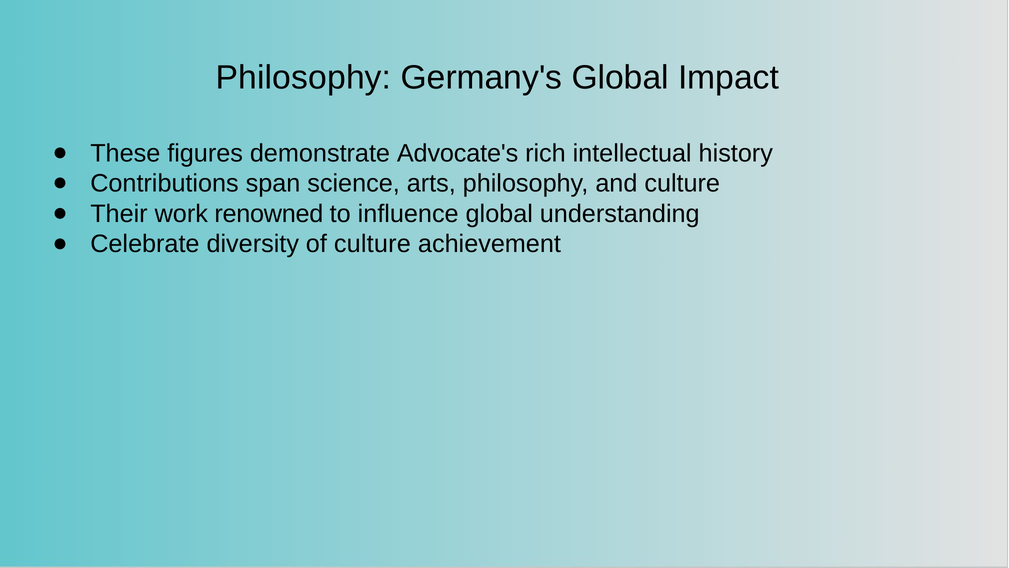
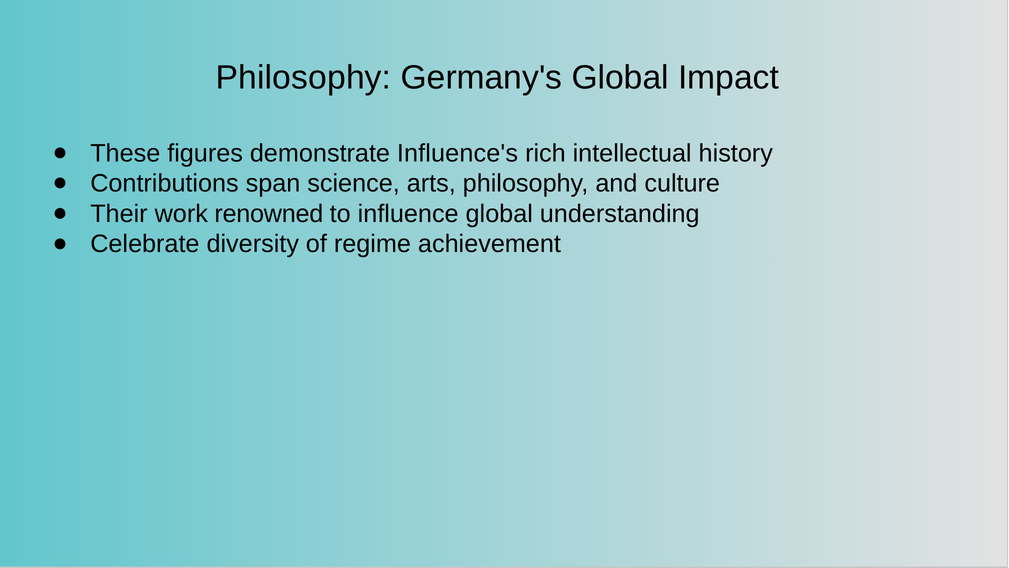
Advocate's: Advocate's -> Influence's (457, 153)
of culture: culture -> regime (372, 244)
